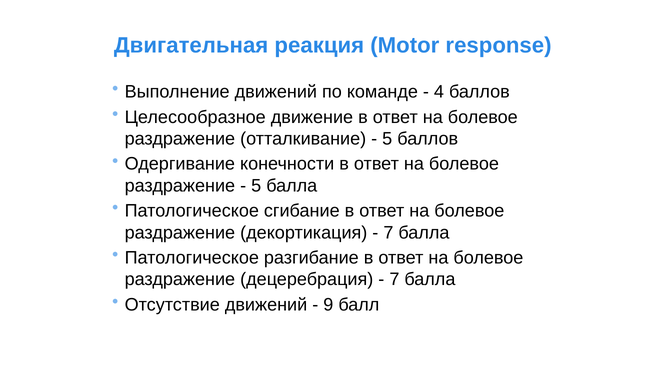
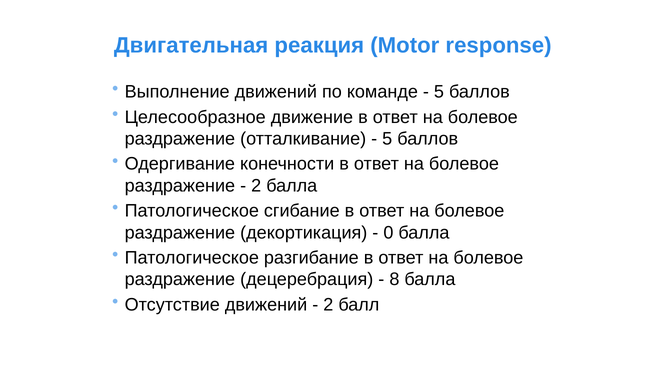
4: 4 -> 5 (439, 92)
5: 5 -> 2 (256, 185)
7: 7 -> 0 (388, 232)
7: 7 -> 8 (394, 279)
9: 9 -> 2 (328, 304)
